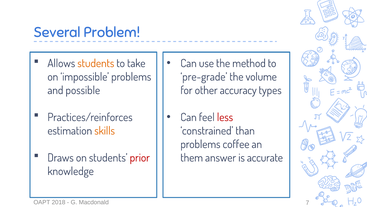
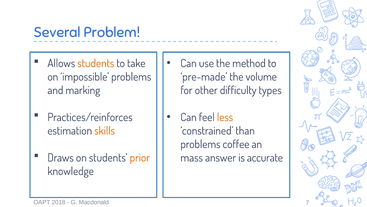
pre-grade: pre-grade -> pre-made (204, 77)
possible: possible -> marking (83, 90)
accuracy: accuracy -> difficulty (238, 90)
less colour: red -> orange (225, 117)
prior colour: red -> orange (140, 157)
them: them -> mass (192, 157)
